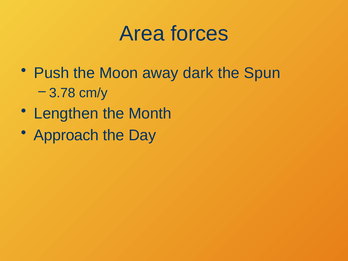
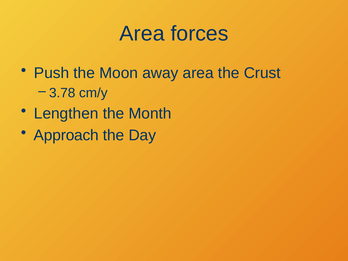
away dark: dark -> area (198, 73)
Spun: Spun -> Crust (262, 73)
